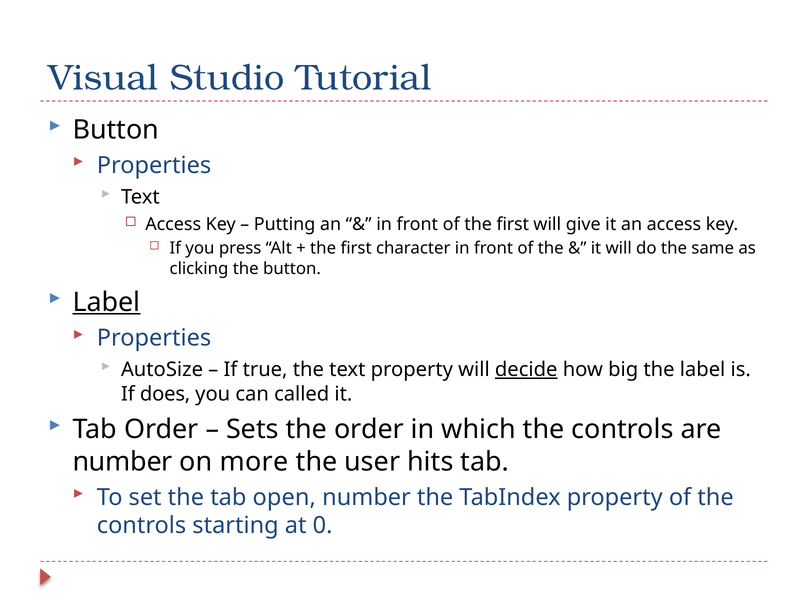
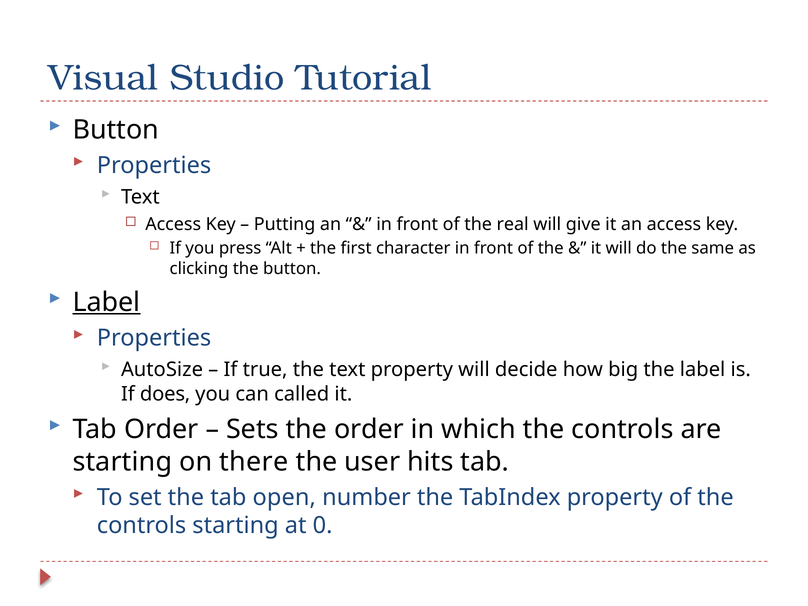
of the first: first -> real (513, 224)
decide underline: present -> none (526, 370)
number: number -> starting (122, 462)
more: more -> there (254, 462)
